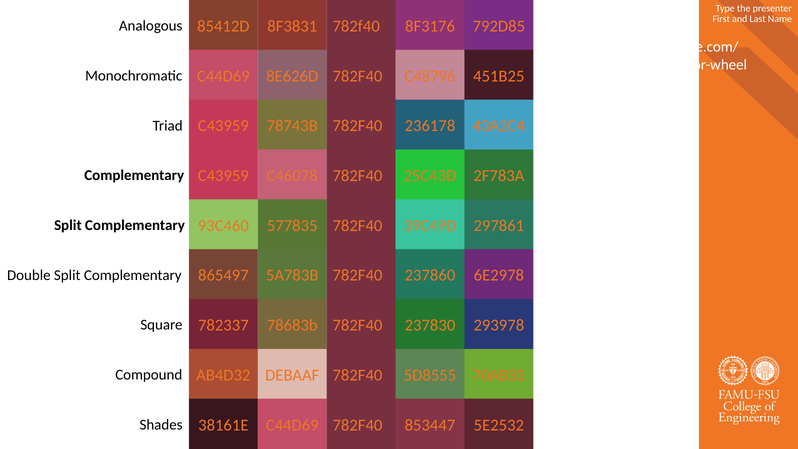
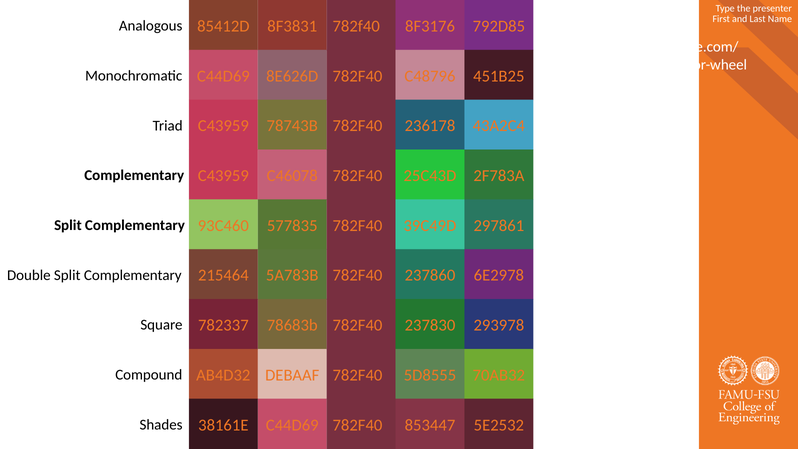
865497: 865497 -> 215464 (223, 275)
